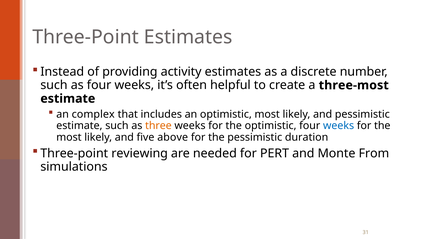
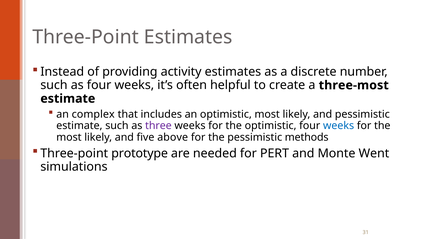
three colour: orange -> purple (158, 126)
duration: duration -> methods (307, 137)
reviewing: reviewing -> prototype (140, 153)
From: From -> Went (374, 153)
